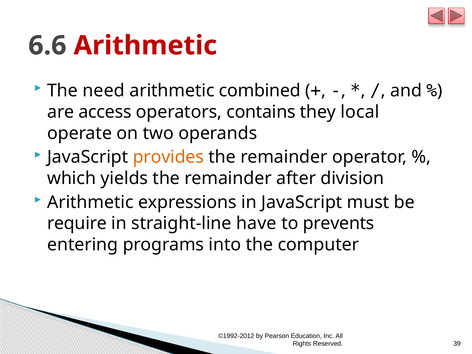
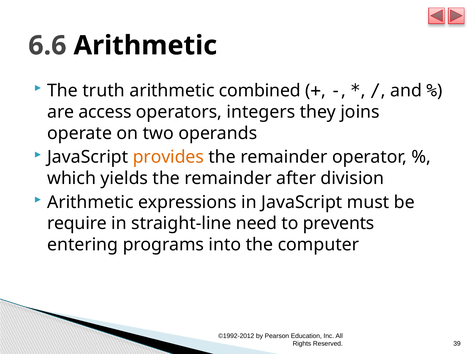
Arithmetic colour: red -> black (145, 46)
need: need -> truth (104, 91)
contains: contains -> integers (261, 112)
local: local -> joins (360, 112)
have: have -> need (257, 223)
